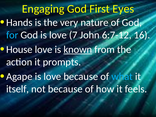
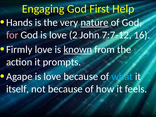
Eyes: Eyes -> Help (123, 9)
nature underline: none -> present (94, 22)
for colour: light blue -> pink (12, 35)
7: 7 -> 2 (73, 35)
6:7-12: 6:7-12 -> 7:7-12 (117, 35)
House: House -> Firmly (19, 50)
